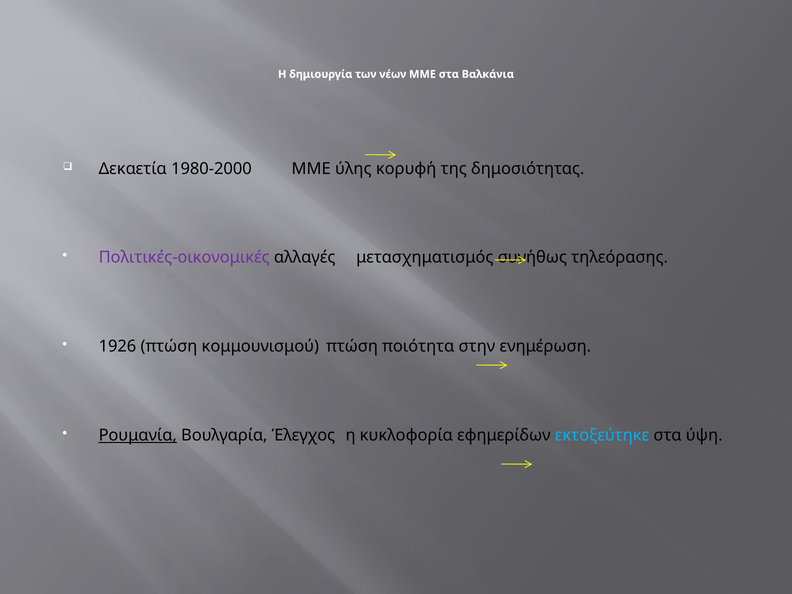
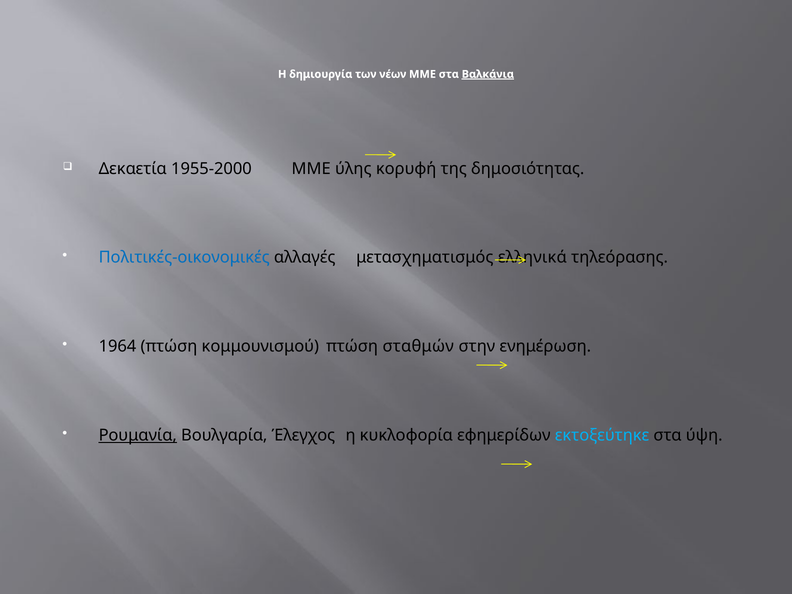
Βαλκάνια underline: none -> present (488, 74)
1980-2000: 1980-2000 -> 1955-2000 (211, 169)
Πολιτικές-οικονομικές colour: purple -> blue (184, 257)
συνήθως: συνήθως -> ελληνικά (532, 257)
1926: 1926 -> 1964 (117, 346)
ποιότητα: ποιότητα -> σταθμών (418, 346)
